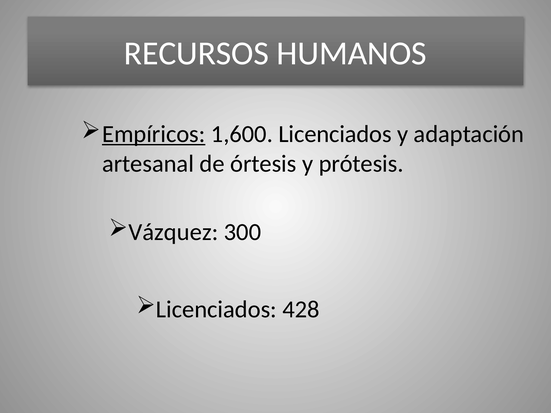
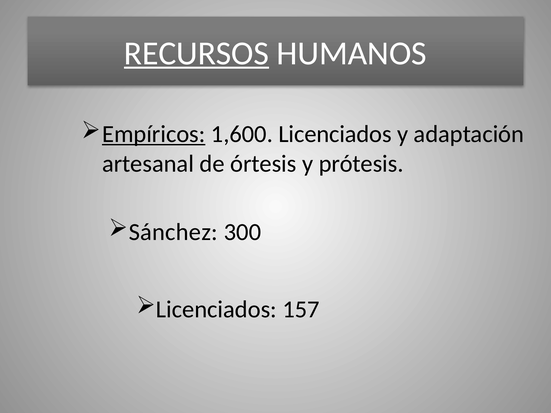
RECURSOS underline: none -> present (196, 53)
Vázquez: Vázquez -> Sánchez (173, 232)
428: 428 -> 157 (301, 309)
